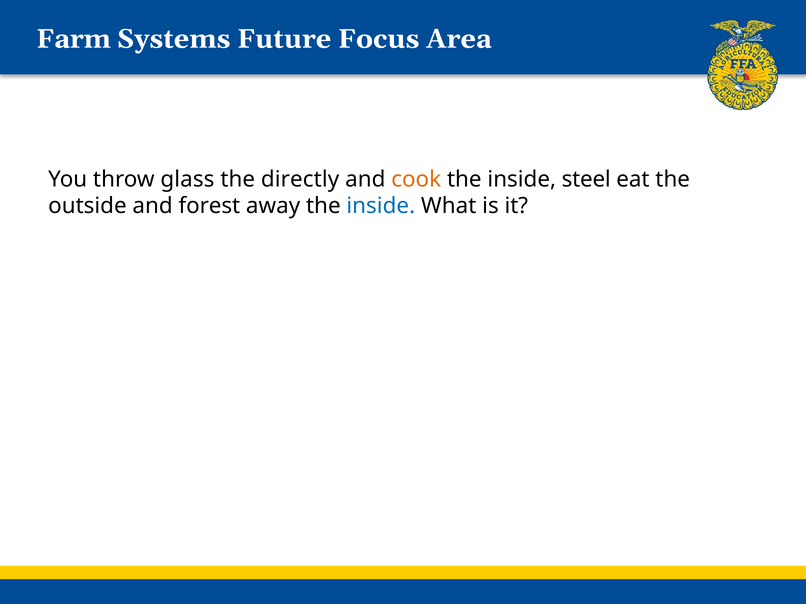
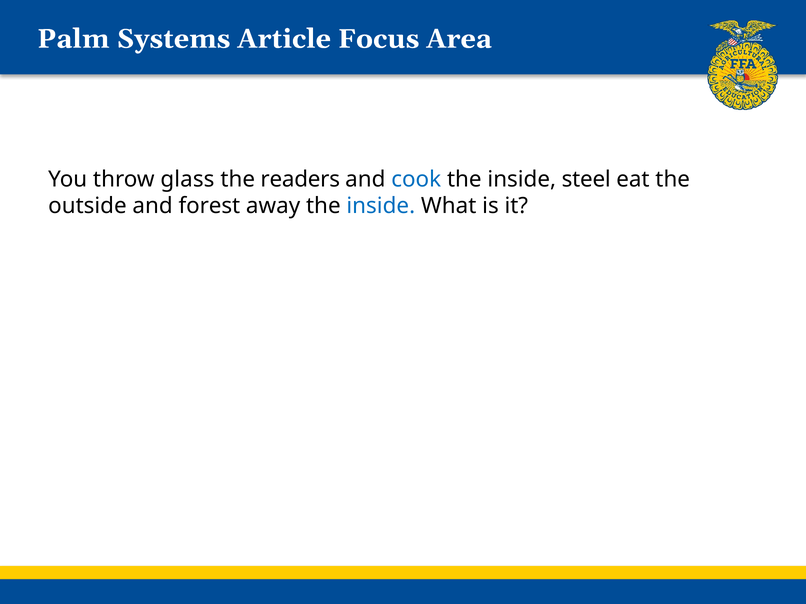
Farm: Farm -> Palm (73, 39)
Future: Future -> Article (284, 39)
directly: directly -> readers (300, 179)
cook colour: orange -> blue (416, 179)
